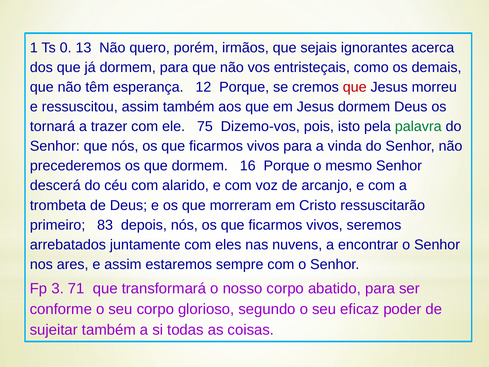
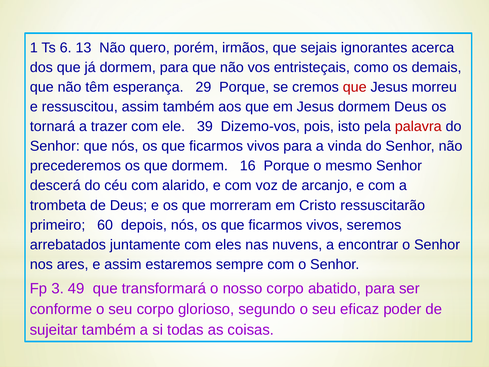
0: 0 -> 6 (66, 48)
12: 12 -> 29 (203, 87)
75: 75 -> 39 (205, 126)
palavra colour: green -> red (418, 126)
83: 83 -> 60 (105, 225)
71: 71 -> 49 (76, 289)
